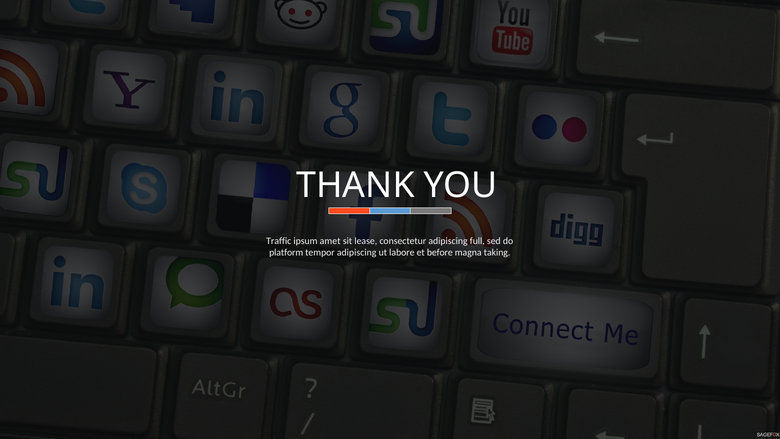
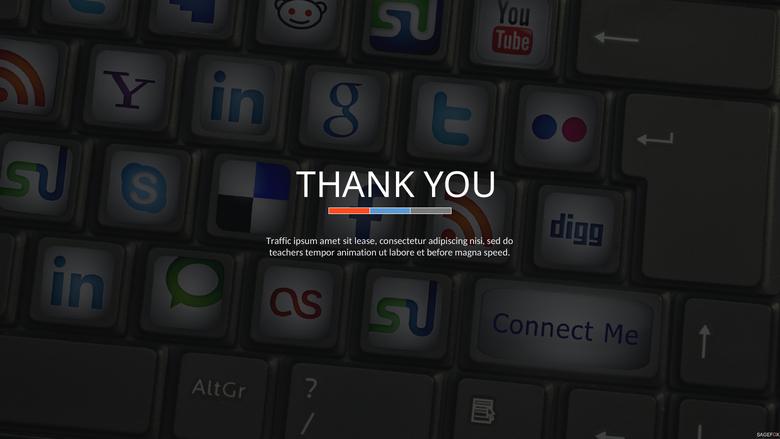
full: full -> nisi (477, 241)
platform: platform -> teachers (286, 253)
tempor adipiscing: adipiscing -> animation (357, 253)
taking: taking -> speed (497, 253)
